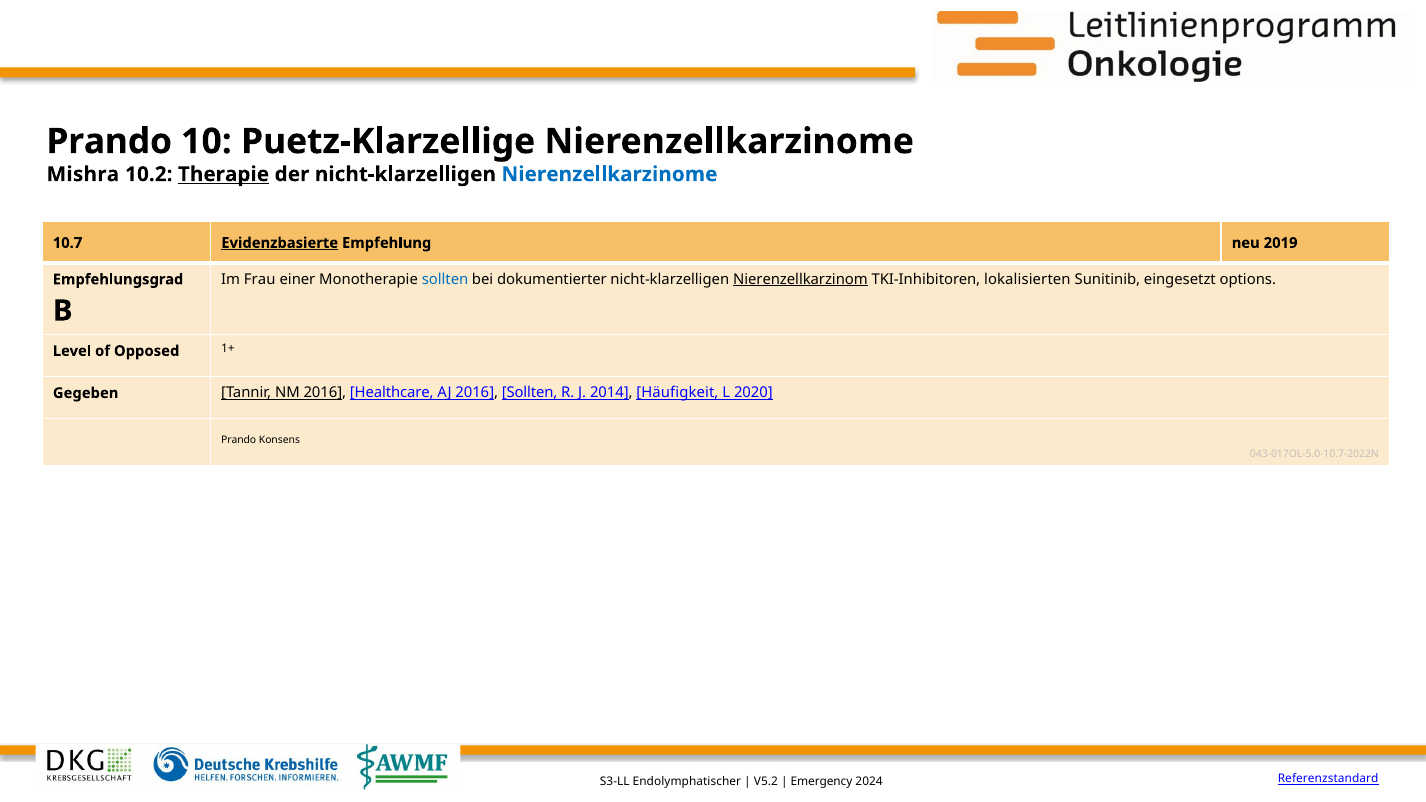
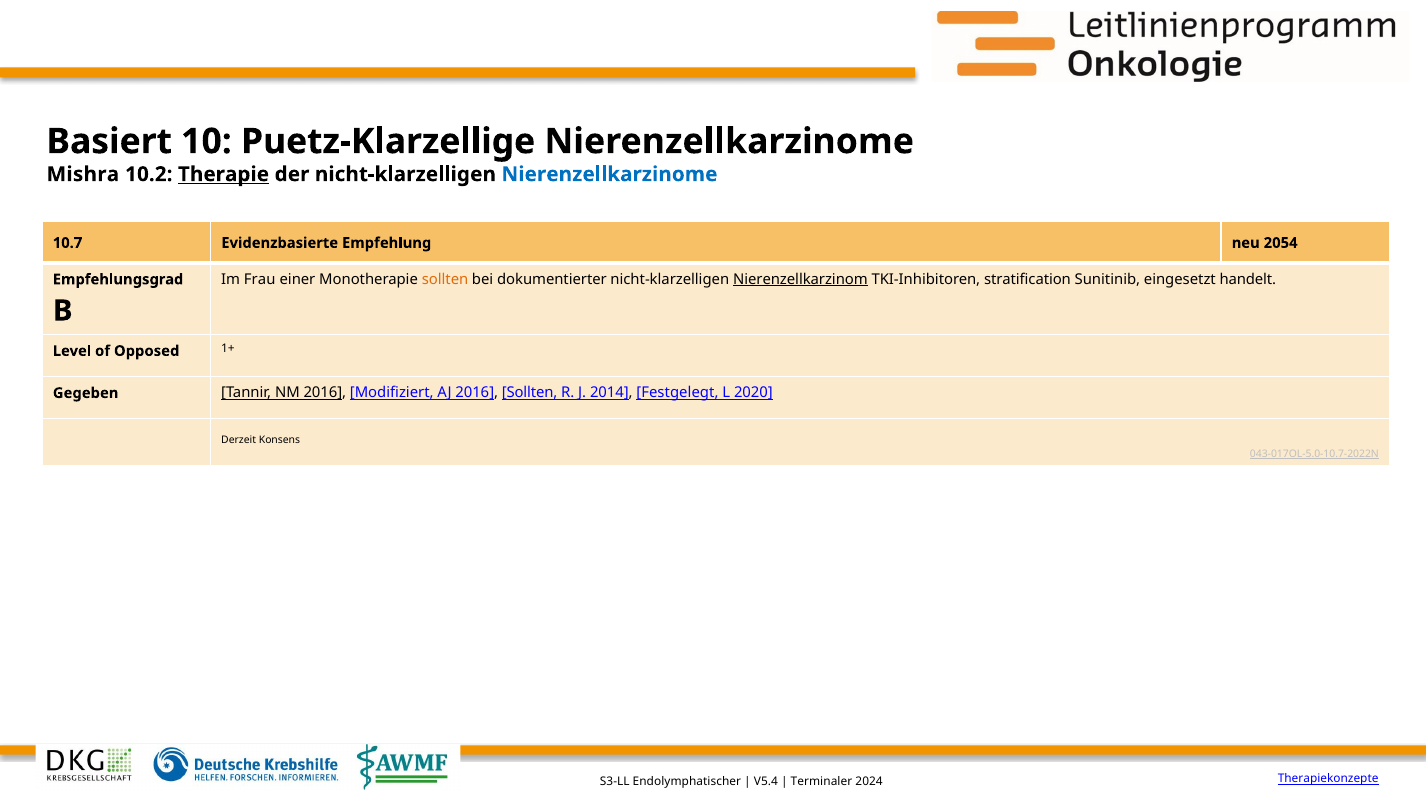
Prando: Prando -> Basiert (109, 141)
Evidenzbasierte underline: present -> none (280, 243)
2019: 2019 -> 2054 (1281, 243)
sollten colour: blue -> orange (445, 279)
lokalisierten: lokalisierten -> stratification (1027, 279)
options: options -> handelt (1248, 279)
Healthcare: Healthcare -> Modifiziert (392, 393)
Häufigkeit: Häufigkeit -> Festgelegt (677, 393)
Prando: Prando -> Derzeit (239, 440)
043-017OL-5.0-10.7-2022N underline: none -> present (1314, 454)
V5.2: V5.2 -> V5.4 (766, 782)
Emergency: Emergency -> Terminaler (821, 782)
Referenzstandard: Referenzstandard -> Therapiekonzepte (1328, 779)
